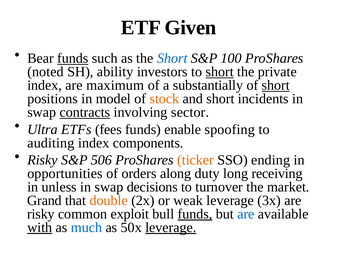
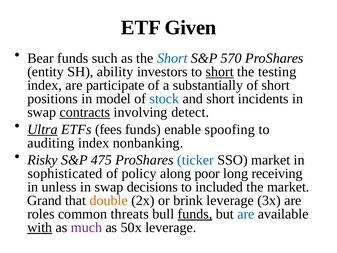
funds underline: present -> none (73, 58)
100: 100 -> 570 (231, 58)
noted: noted -> entity (46, 72)
private: private -> testing (277, 72)
maximum: maximum -> participate (115, 85)
short underline: present -> none (276, 85)
stock colour: orange -> blue (164, 99)
sector: sector -> detect (190, 112)
Ultra underline: none -> present (42, 129)
components: components -> nonbanking (148, 143)
506: 506 -> 475 (101, 160)
ticker colour: orange -> blue (196, 160)
SSO ending: ending -> market (271, 160)
opportunities: opportunities -> sophisticated (65, 173)
orders: orders -> policy (139, 173)
duty: duty -> poor (207, 173)
turnover: turnover -> included (219, 187)
weak: weak -> brink (188, 200)
risky: risky -> roles (41, 214)
exploit: exploit -> threats (130, 214)
much colour: blue -> purple (86, 227)
leverage underline: present -> none (171, 227)
